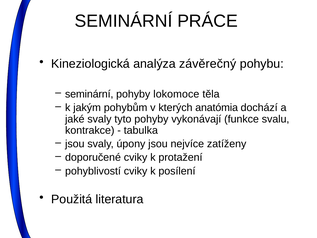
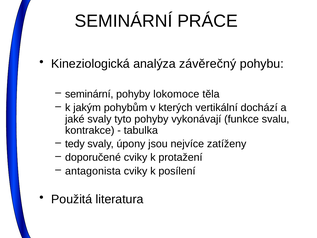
anatómia: anatómia -> vertikální (217, 107)
jsou: jsou -> tedy (75, 144)
pohyblivostí: pohyblivostí -> antagonista (93, 171)
